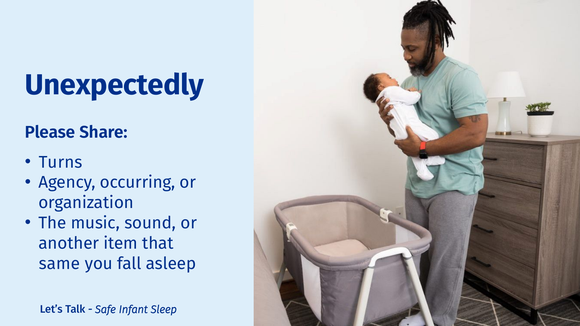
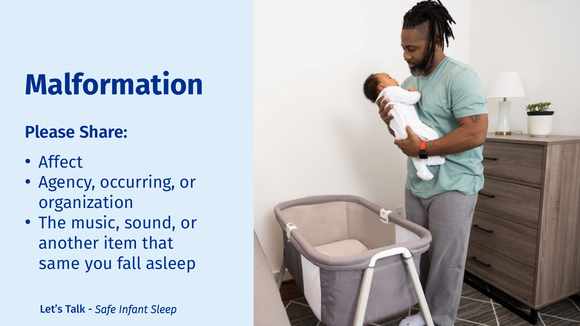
Unexpectedly: Unexpectedly -> Malformation (114, 85)
Turns: Turns -> Affect (61, 162)
